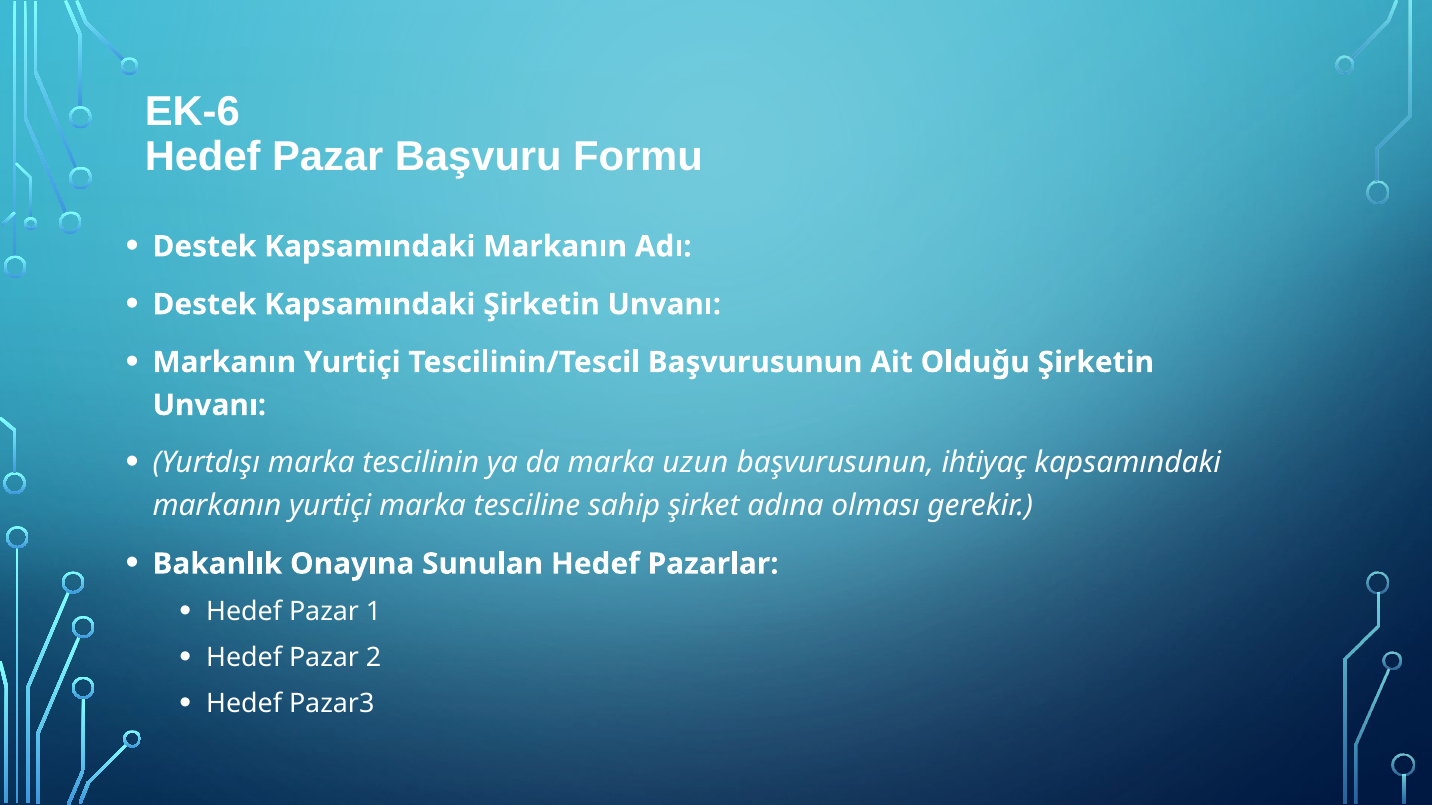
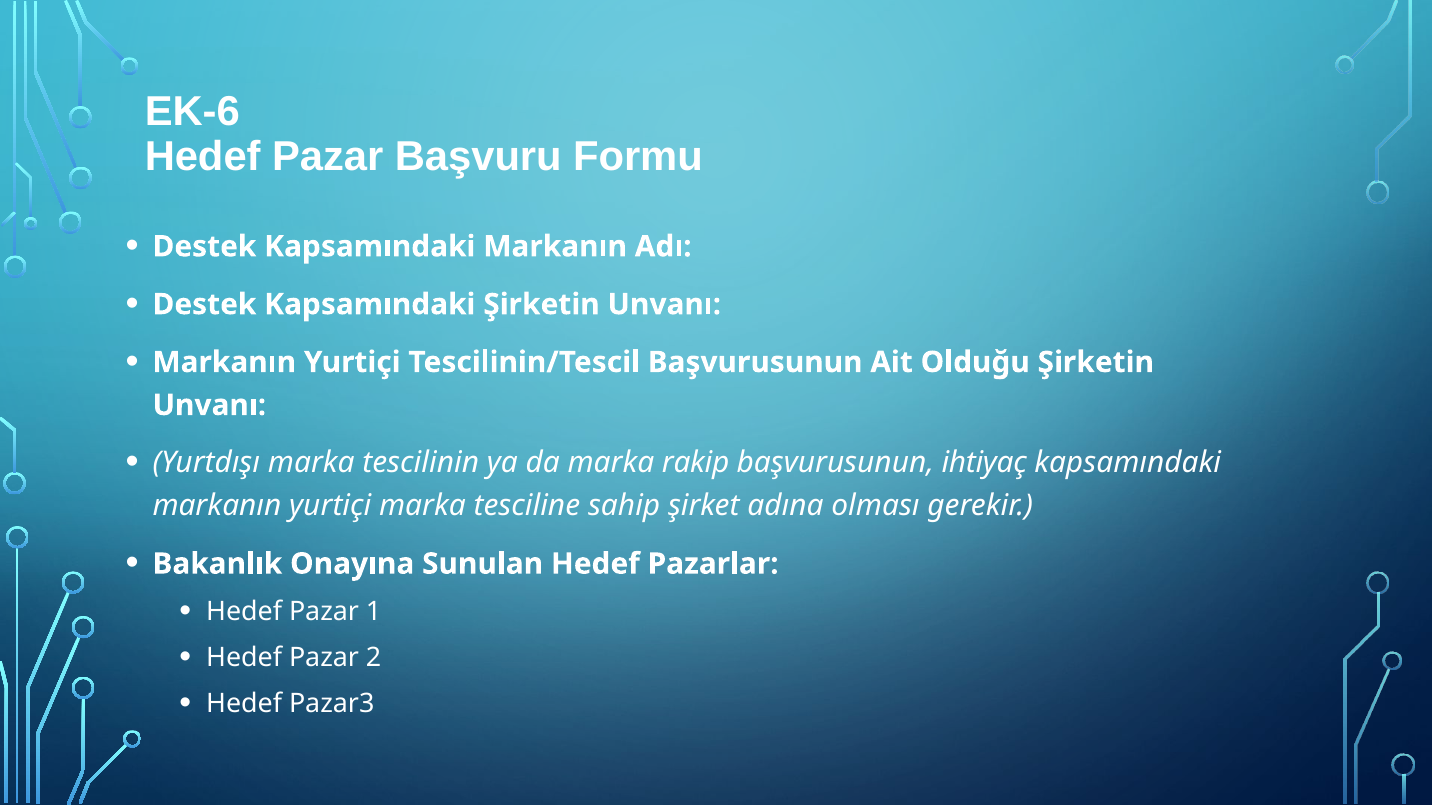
uzun: uzun -> rakip (696, 463)
